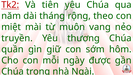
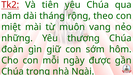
truyền: truyền -> những (17, 38)
quần: quần -> đoàn (12, 49)
